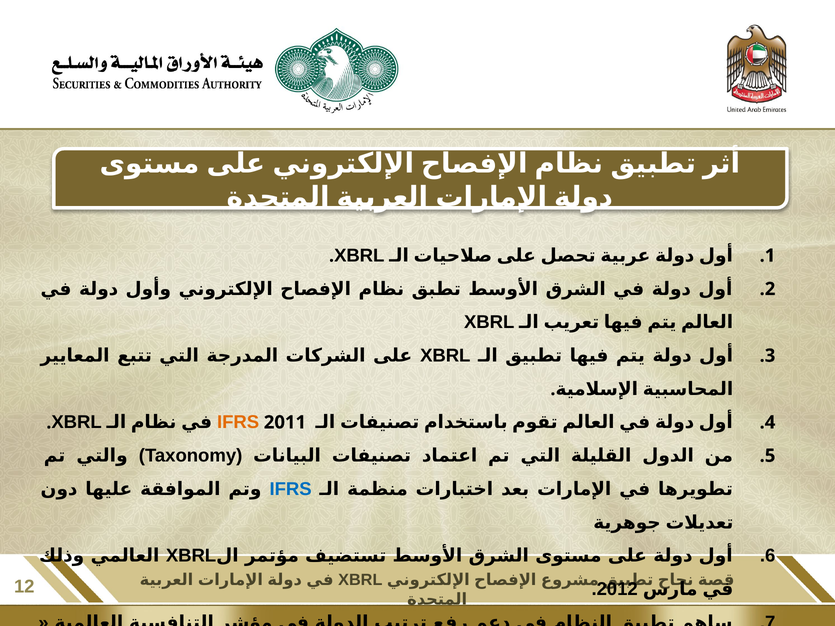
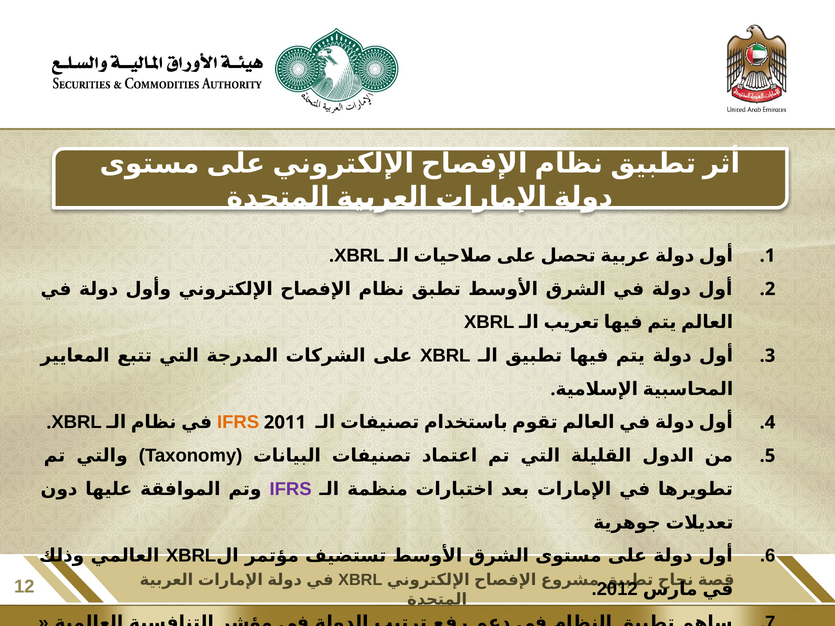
IFRS colour: blue -> purple (291, 489)
